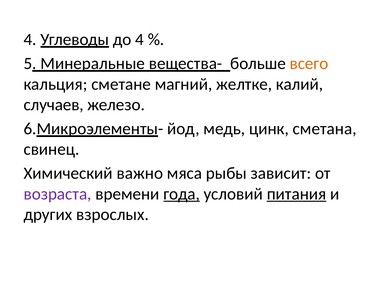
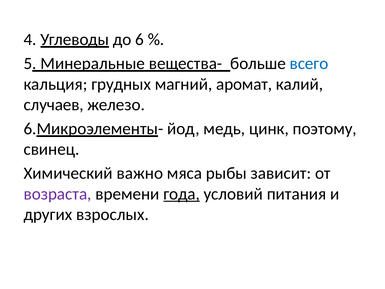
до 4: 4 -> 6 (140, 40)
всего colour: orange -> blue (309, 64)
сметане: сметане -> грудных (121, 84)
желтке: желтке -> аромат (244, 84)
сметана: сметана -> поэтому (325, 129)
питания underline: present -> none (297, 194)
